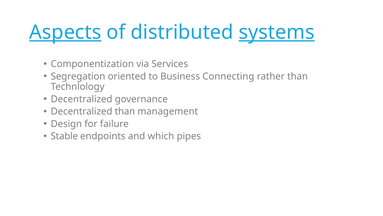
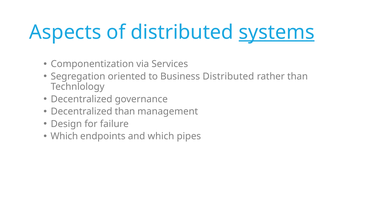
Aspects underline: present -> none (65, 32)
Business Connecting: Connecting -> Distributed (228, 76)
Stable: Stable -> Which (64, 136)
